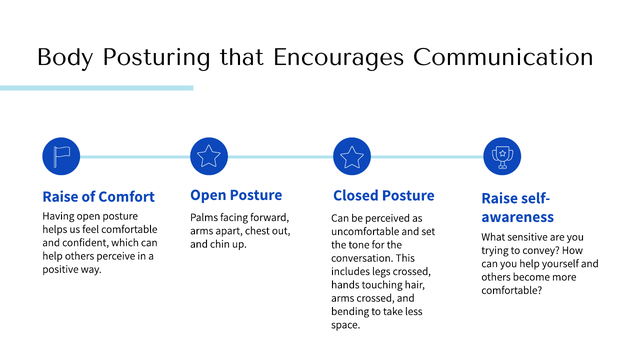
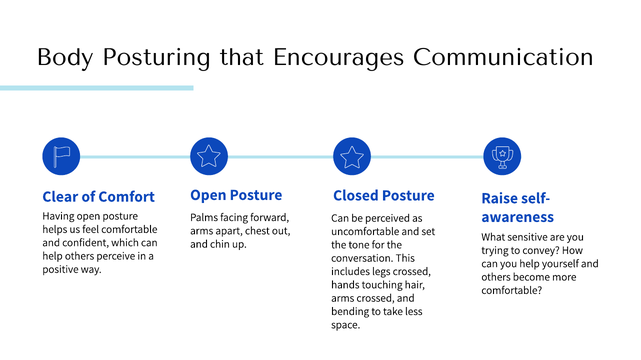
Raise: Raise -> Clear (60, 197)
